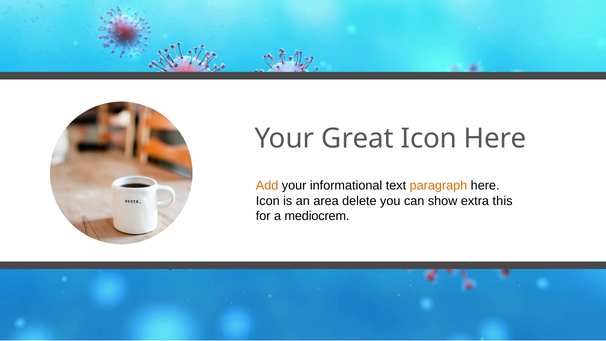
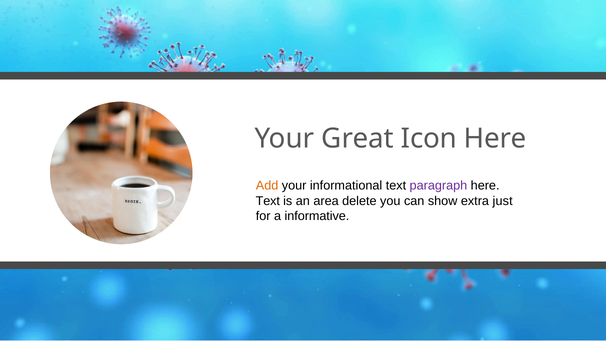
paragraph colour: orange -> purple (438, 186)
Icon: Icon -> Text (268, 201)
this: this -> just (503, 201)
mediocrem: mediocrem -> informative (317, 216)
